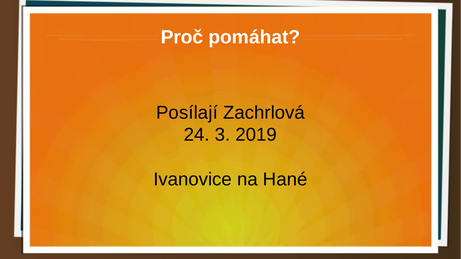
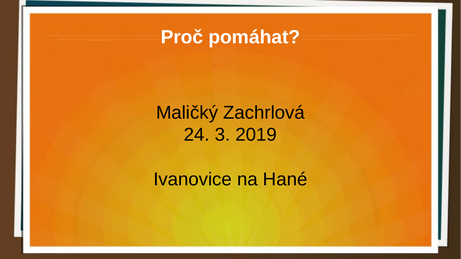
Posílají: Posílají -> Maličký (187, 113)
